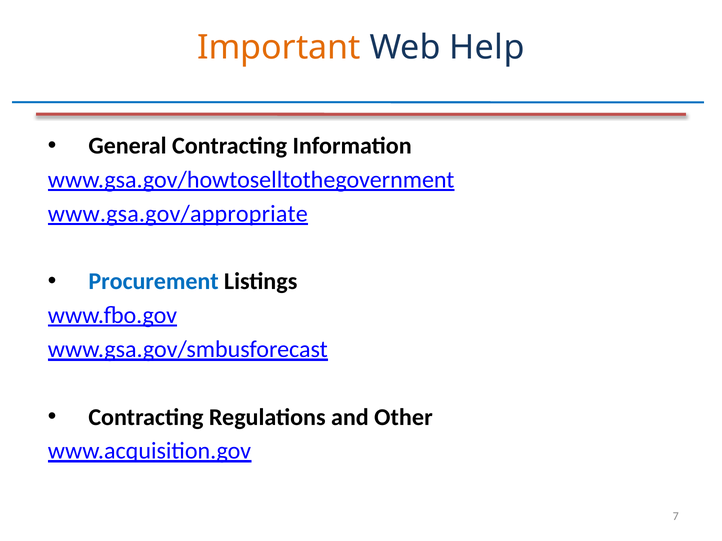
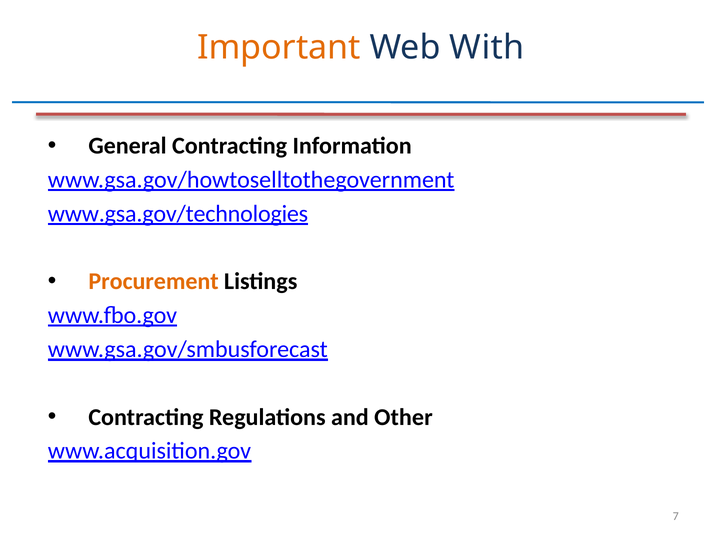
Help: Help -> With (487, 47)
www.gsa.gov/appropriate: www.gsa.gov/appropriate -> www.gsa.gov/technologies (178, 214)
Procurement colour: blue -> orange (154, 282)
